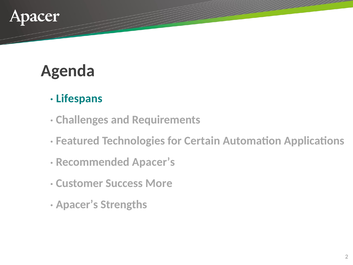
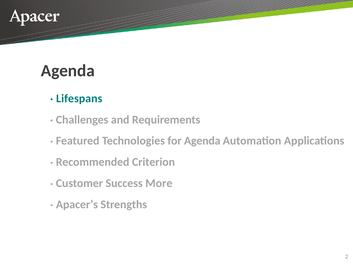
for Certain: Certain -> Agenda (202, 141)
Recommended Apacerʼs: Apacerʼs -> Criterion (154, 162)
